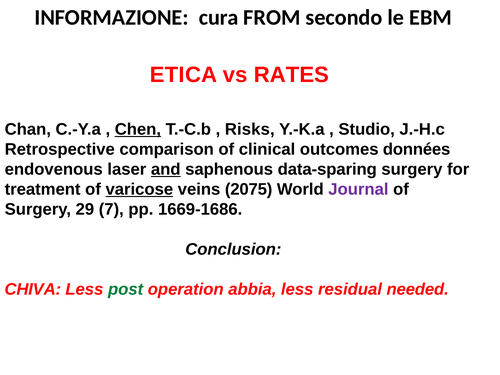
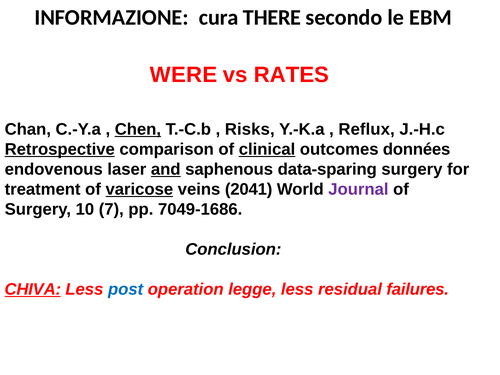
FROM: FROM -> THERE (272, 17)
ETICA: ETICA -> WERE (184, 75)
Studio: Studio -> Reflux (367, 129)
Retrospective underline: none -> present (60, 149)
clinical underline: none -> present (267, 149)
2075: 2075 -> 2041 (249, 189)
29: 29 -> 10 (85, 209)
1669-1686: 1669-1686 -> 7049-1686 (200, 209)
CHIVA underline: none -> present (33, 289)
post colour: green -> blue (126, 289)
abbia: abbia -> legge (252, 289)
needed: needed -> failures (418, 289)
